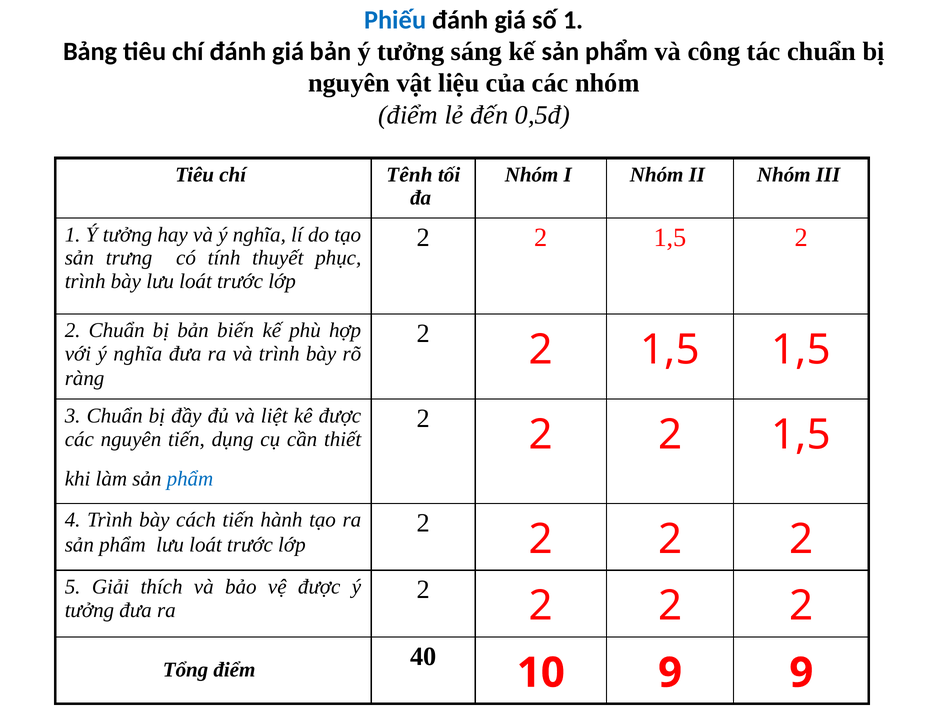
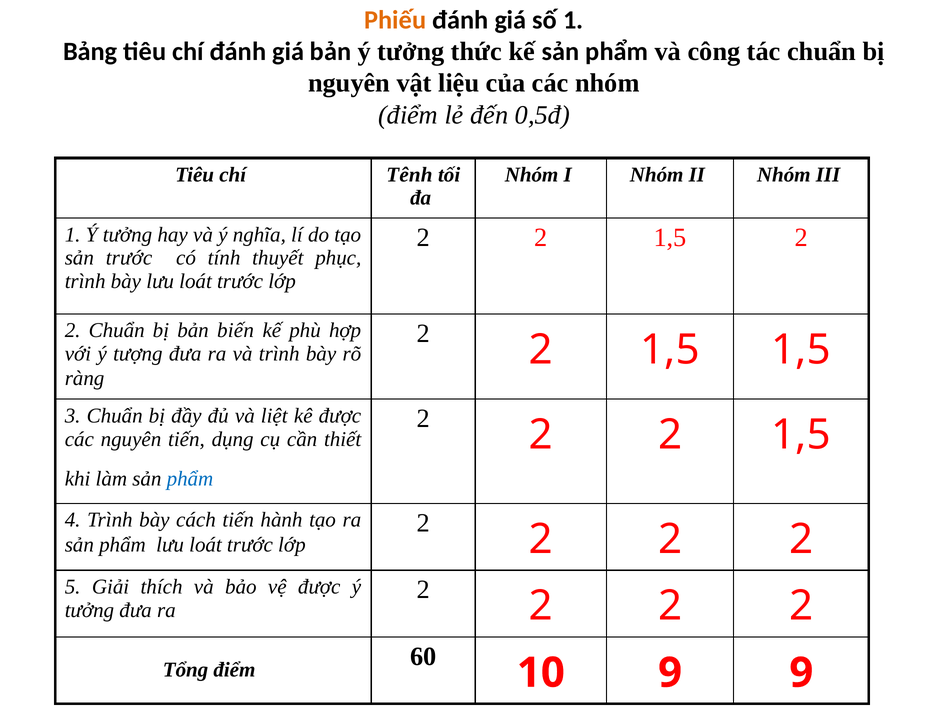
Phiếu colour: blue -> orange (395, 20)
sáng: sáng -> thức (476, 52)
sản trưng: trưng -> trước (129, 258)
với ý nghĩa: nghĩa -> tượng (138, 354)
40: 40 -> 60 (423, 657)
